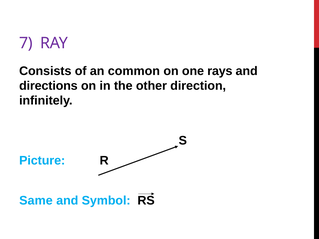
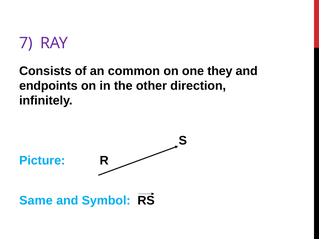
rays: rays -> they (220, 71)
directions: directions -> endpoints (48, 86)
